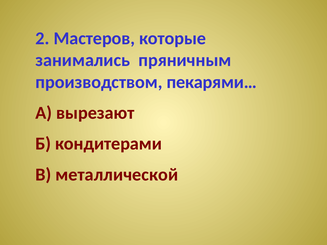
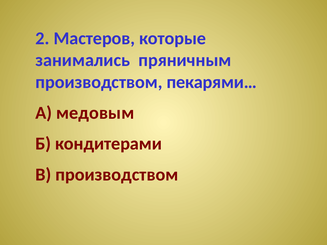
вырезают: вырезают -> медовым (95, 113)
В металлической: металлической -> производством (117, 175)
